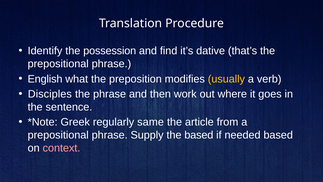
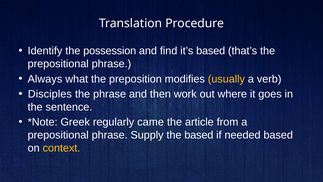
it’s dative: dative -> based (211, 51)
English: English -> Always (45, 79)
same: same -> came (151, 122)
context colour: pink -> yellow (61, 148)
